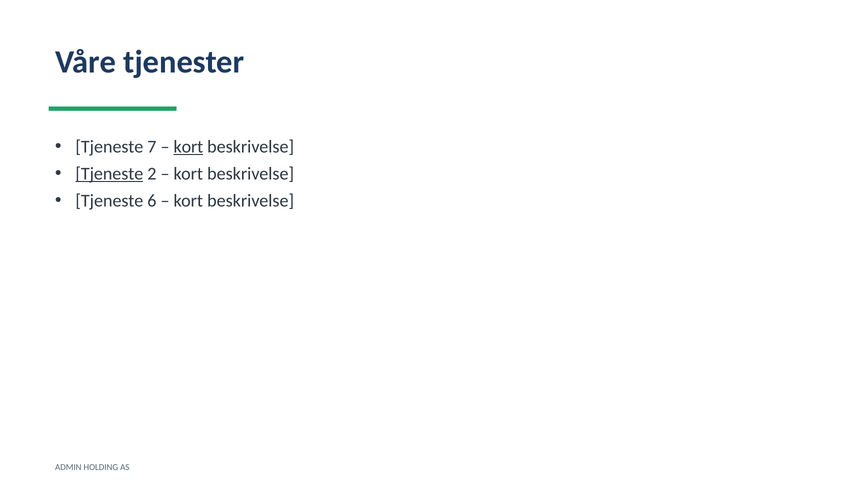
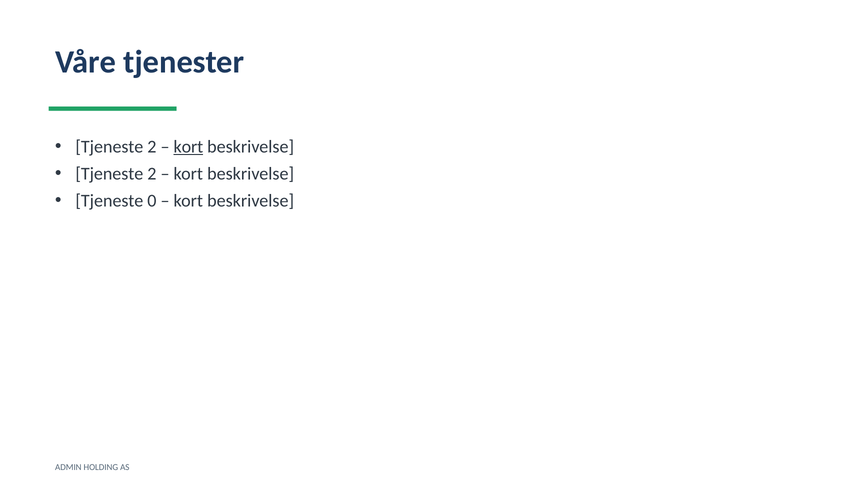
7: 7 -> 2 (152, 147)
Tjeneste underline: present -> none (109, 174)
6: 6 -> 0 (152, 201)
